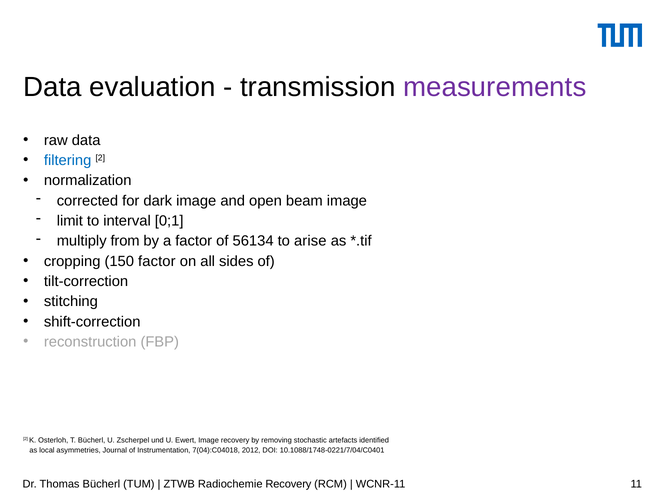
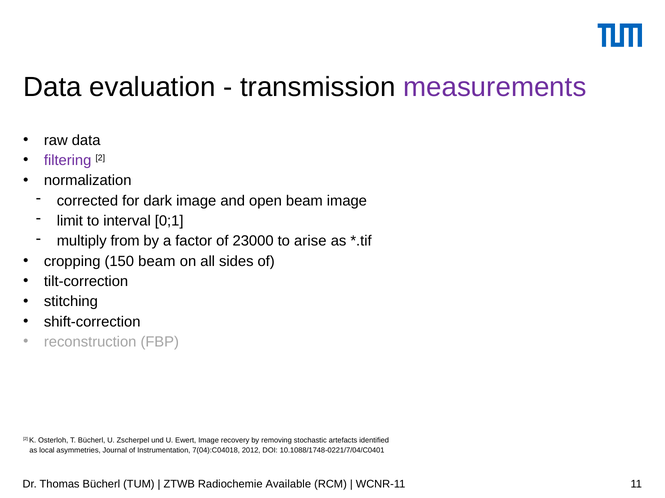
filtering colour: blue -> purple (68, 161)
56134: 56134 -> 23000 (253, 241)
150 factor: factor -> beam (157, 262)
Radiochemie Recovery: Recovery -> Available (288, 485)
